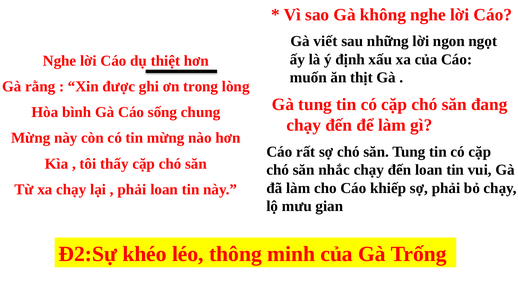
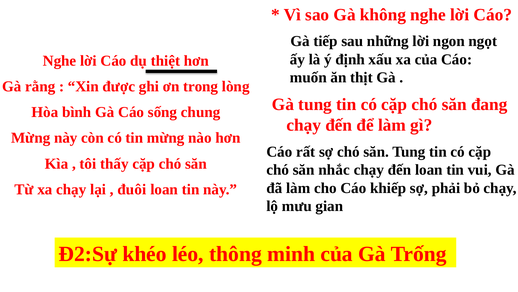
viết: viết -> tiếp (326, 41)
phải: phải -> đuôi (132, 189)
